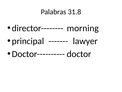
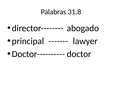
morning: morning -> abogado (83, 28)
